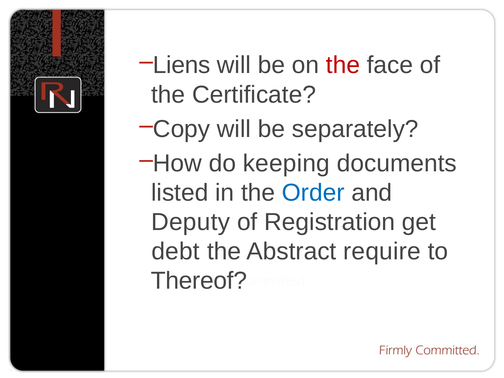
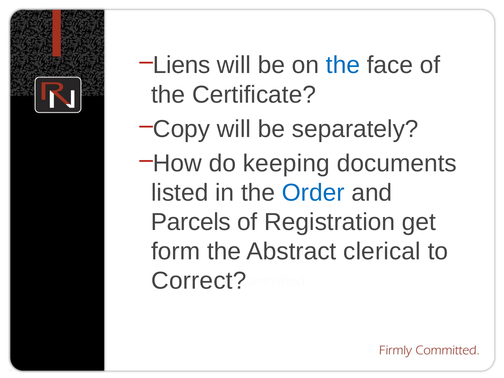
the colour: red -> blue (343, 65)
Deputy: Deputy -> Parcels (191, 222)
debt: debt -> form (176, 251)
require: require -> clerical (382, 251)
Thereof: Thereof -> Correct (199, 281)
